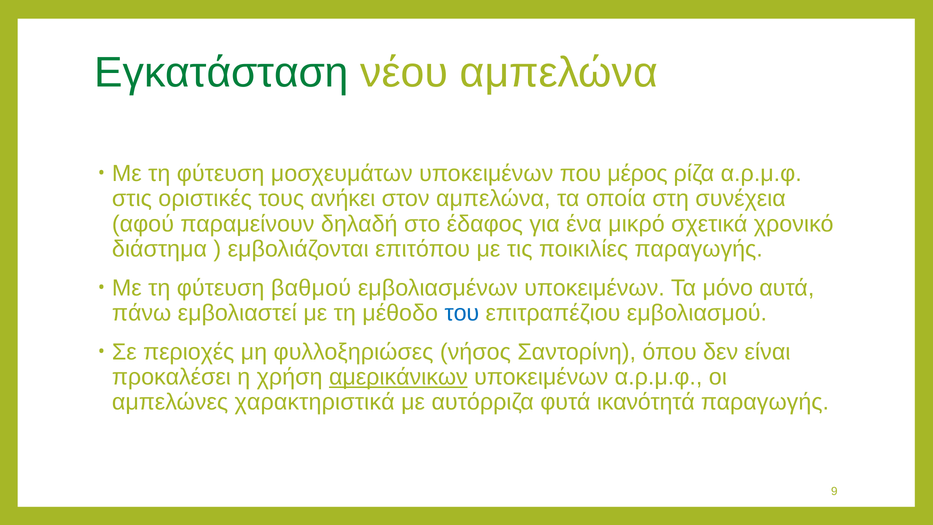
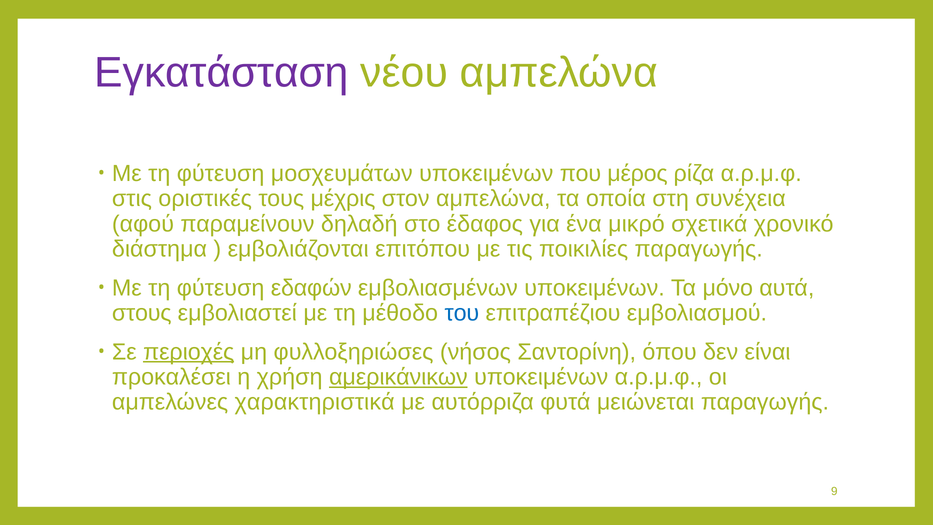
Εγκατάσταση colour: green -> purple (222, 73)
ανήκει: ανήκει -> μέχρις (343, 199)
βαθμού: βαθμού -> εδαφών (311, 288)
πάνω: πάνω -> στους (142, 313)
περιοχές underline: none -> present (189, 352)
ικανότητά: ικανότητά -> μειώνεται (646, 402)
